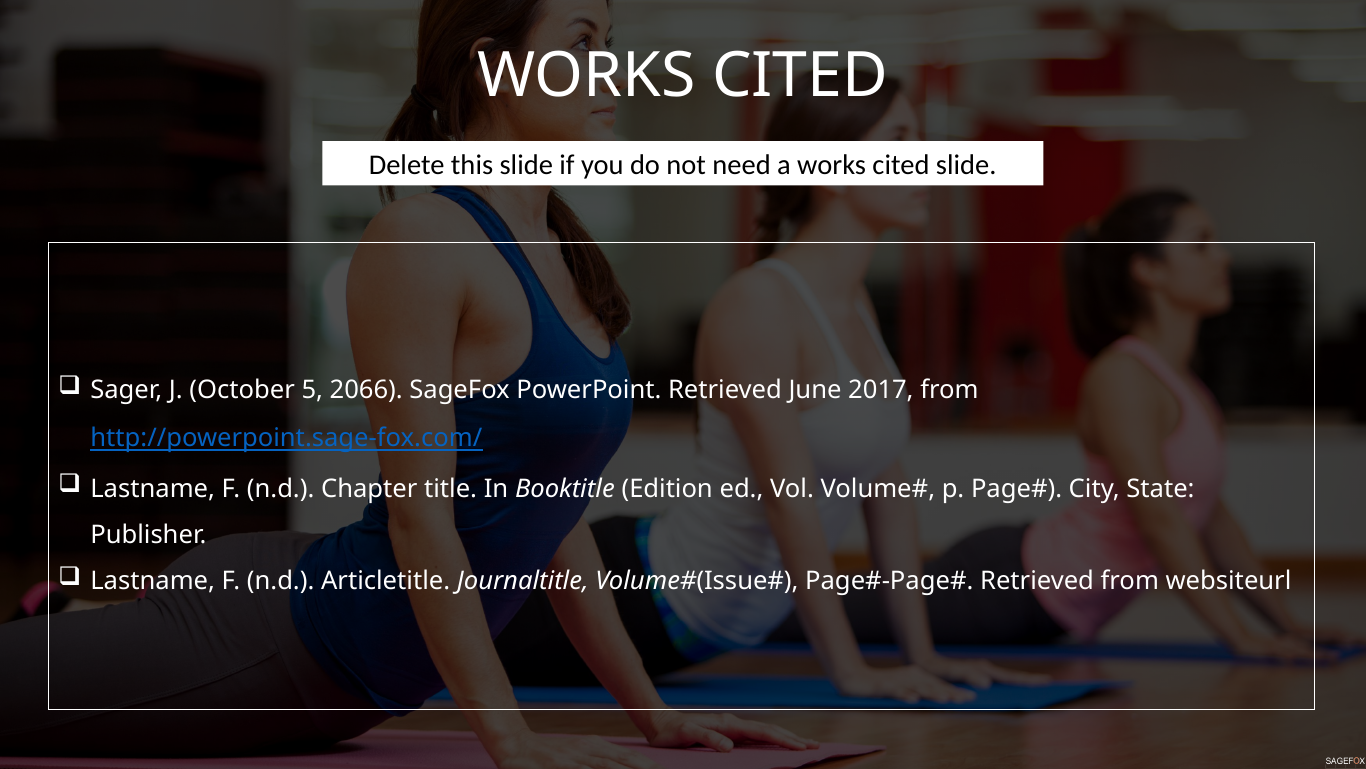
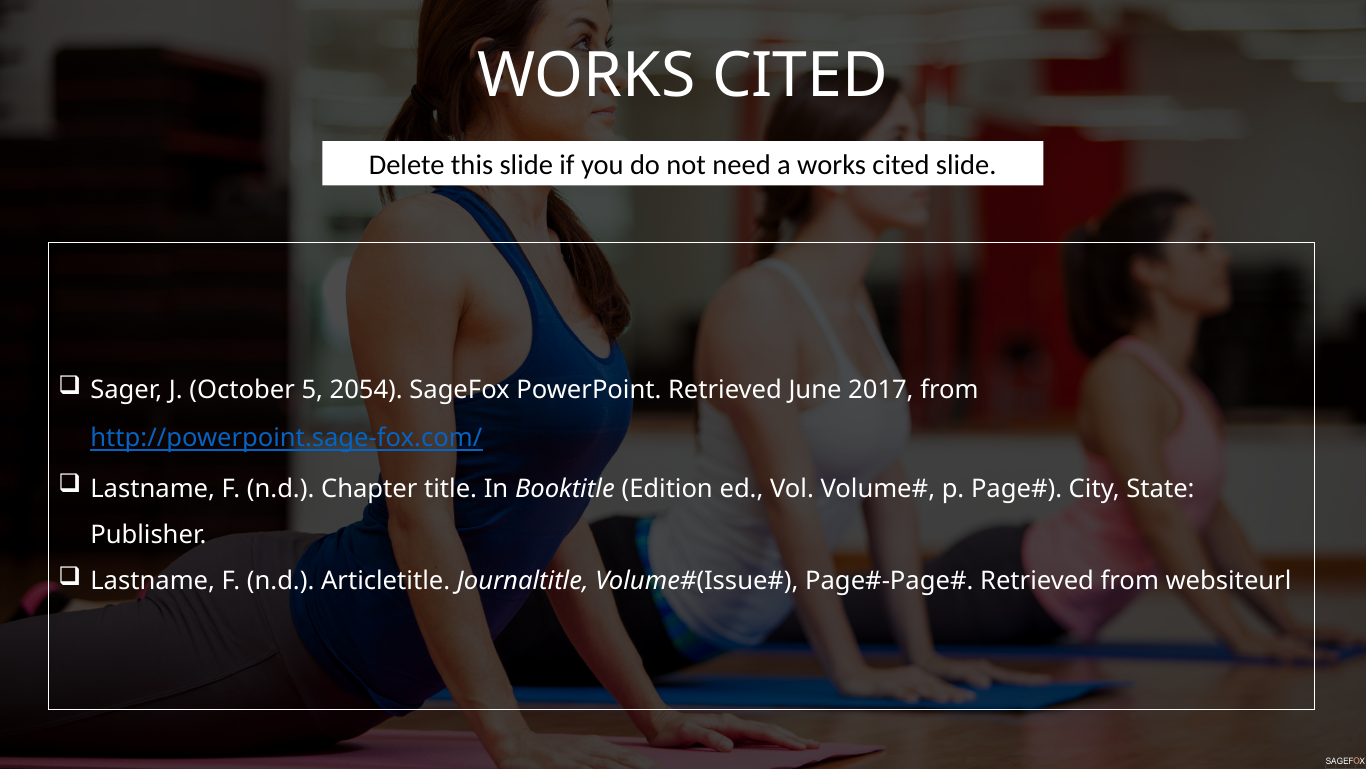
2066: 2066 -> 2054 (366, 390)
